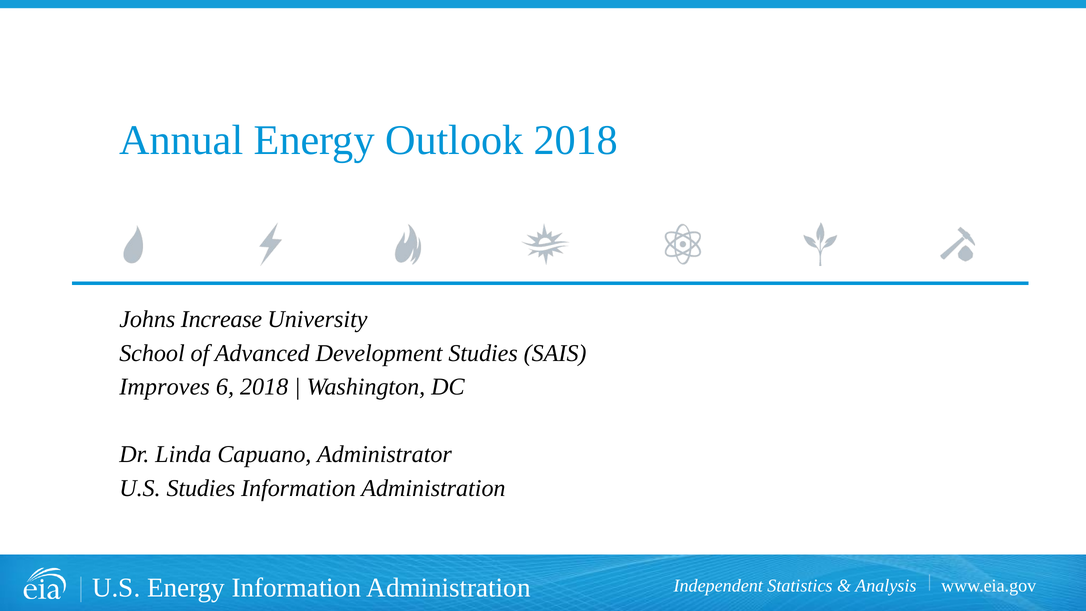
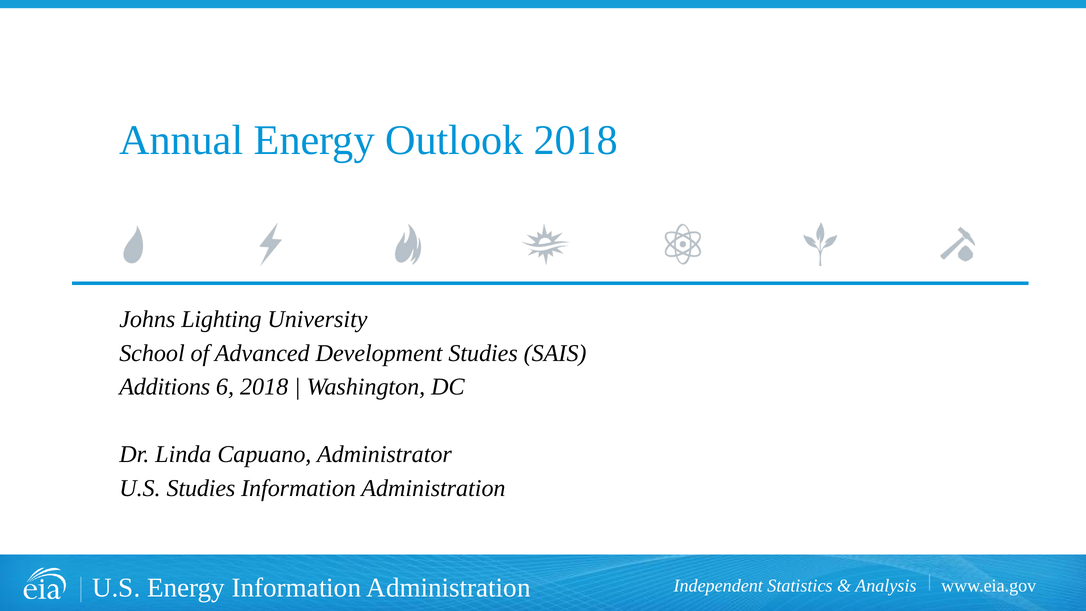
Increase: Increase -> Lighting (221, 319)
Improves: Improves -> Additions (165, 387)
